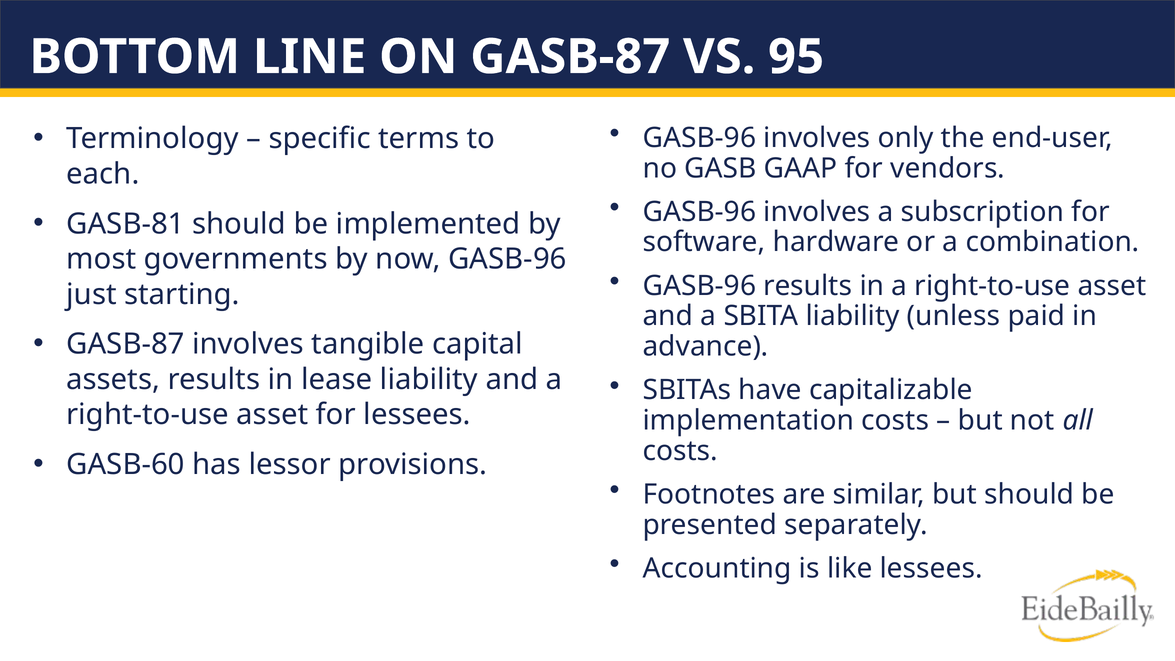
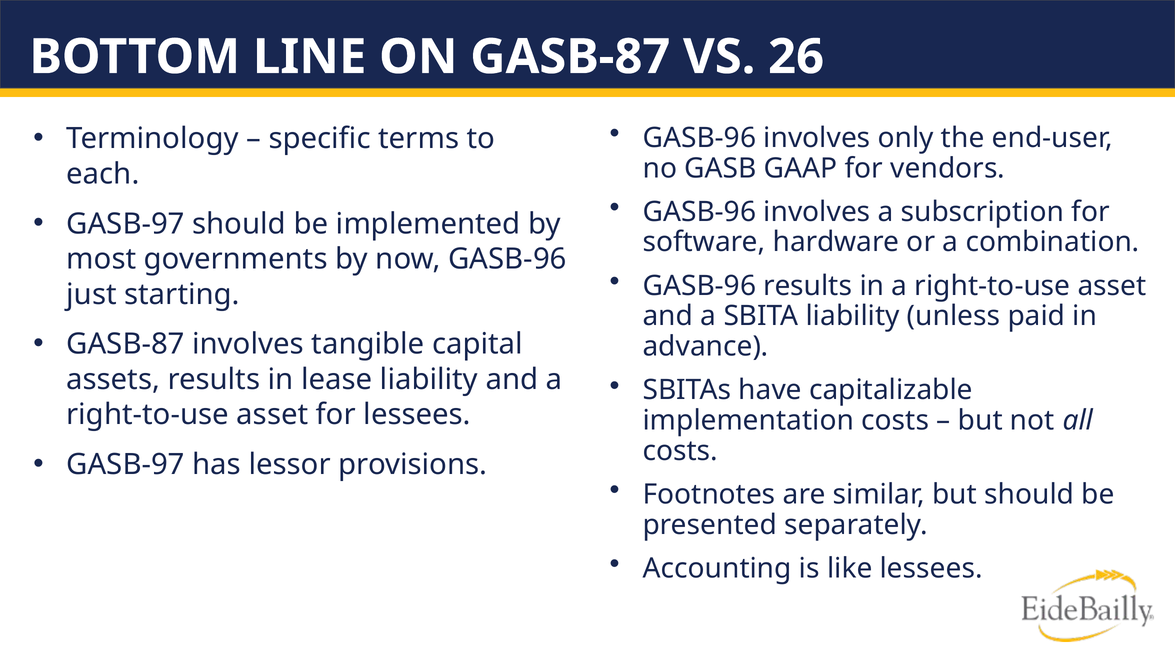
95: 95 -> 26 (796, 57)
GASB-81: GASB-81 -> GASB-97 (126, 224)
GASB-60: GASB-60 -> GASB-97 (126, 465)
